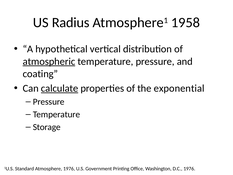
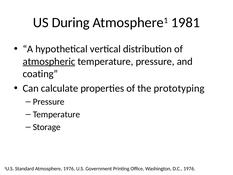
Radius: Radius -> During (71, 23)
1958: 1958 -> 1981 (185, 23)
calculate underline: present -> none (60, 88)
exponential: exponential -> prototyping (179, 88)
